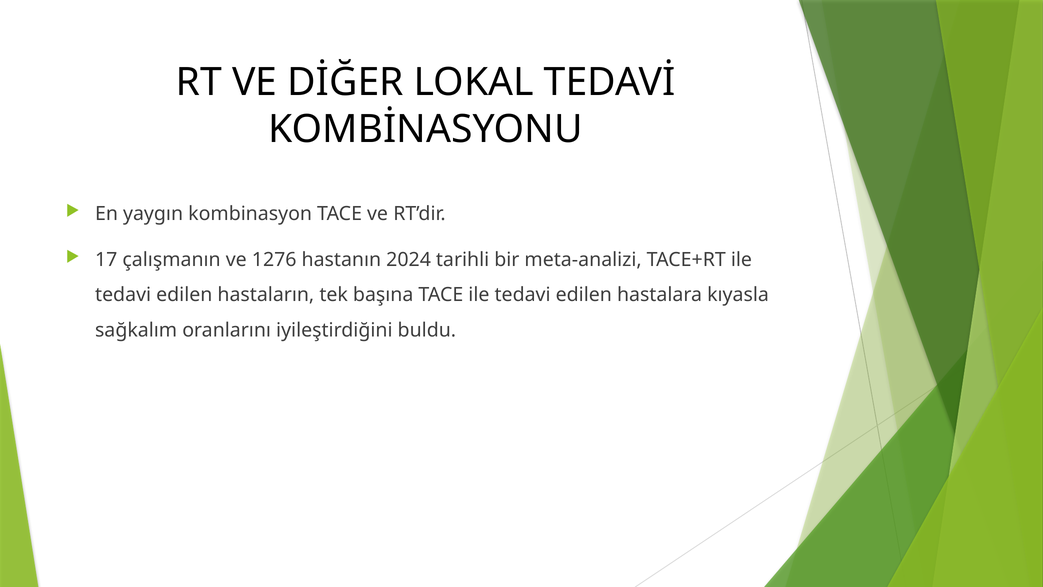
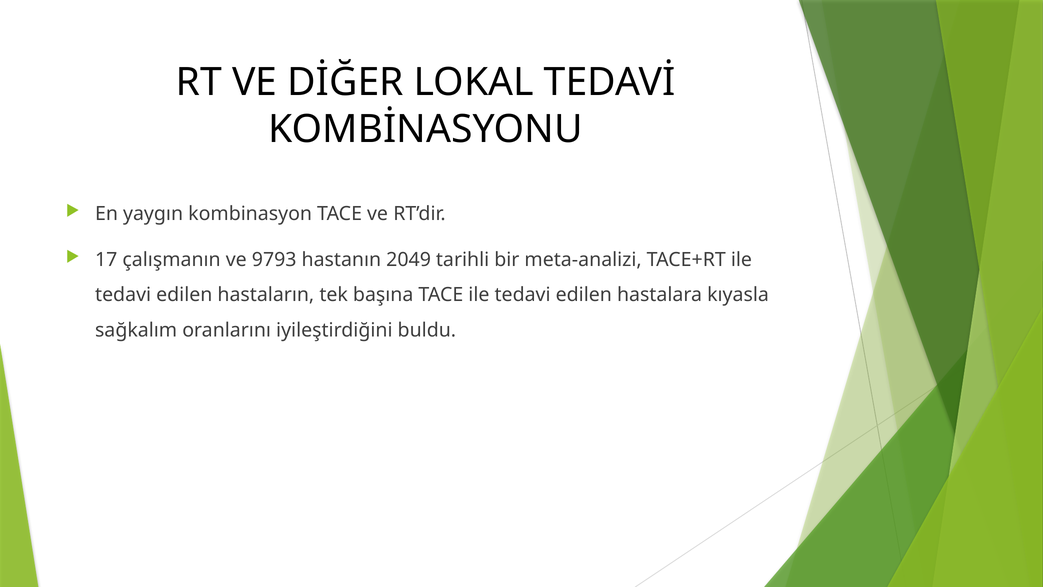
1276: 1276 -> 9793 (274, 260)
2024: 2024 -> 2049 (409, 260)
